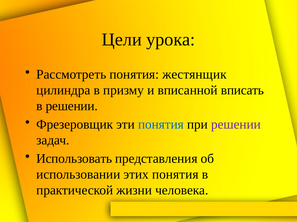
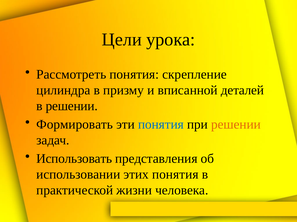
жестянщик: жестянщик -> скрепление (195, 75)
вписать: вписать -> деталей (242, 91)
Фрезеровщик: Фрезеровщик -> Формировать (75, 125)
решении colour: purple -> orange (236, 125)
